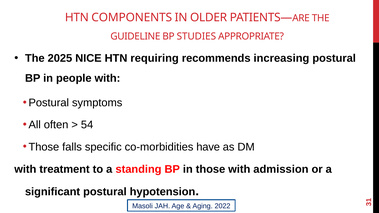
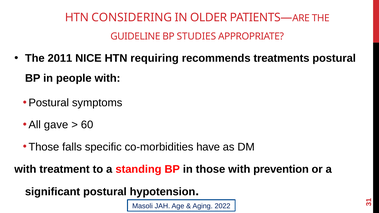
COMPONENTS: COMPONENTS -> CONSIDERING (132, 17)
2025: 2025 -> 2011 (60, 58)
increasing: increasing -> treatments (281, 58)
often: often -> gave (56, 125)
54: 54 -> 60 (87, 125)
admission: admission -> prevention (281, 169)
